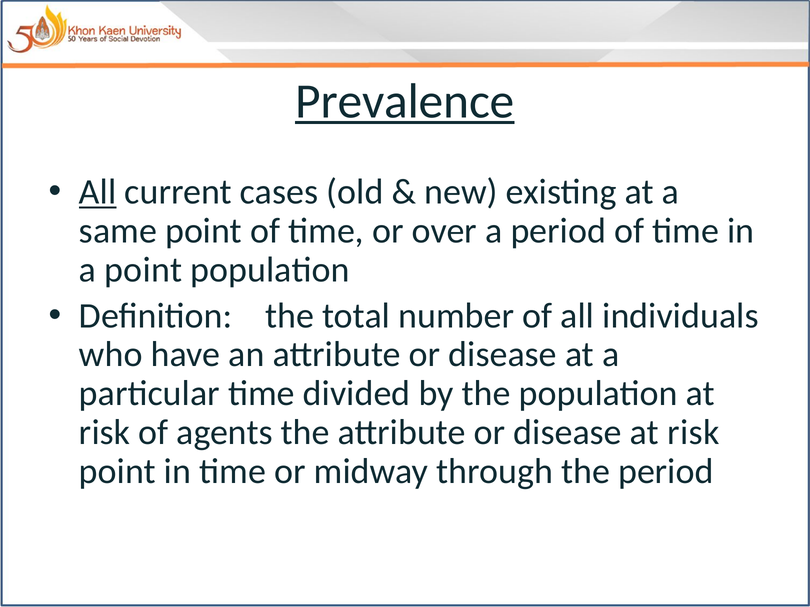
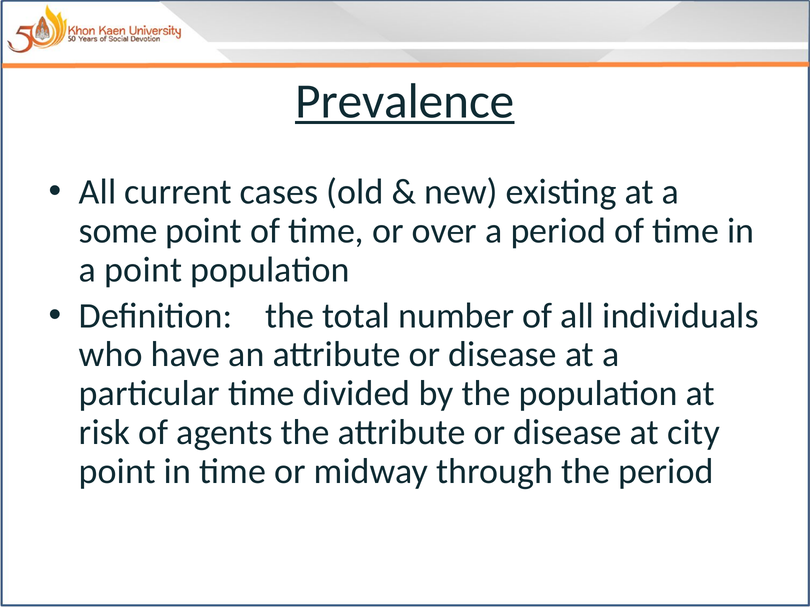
All underline: present -> none (98, 192)
same: same -> some (118, 231)
disease at risk: risk -> city (694, 433)
